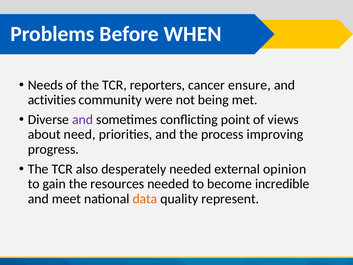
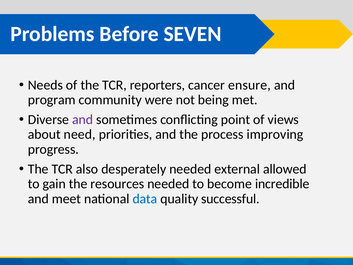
WHEN: WHEN -> SEVEN (193, 34)
activities: activities -> program (52, 100)
opinion: opinion -> allowed (285, 169)
data colour: orange -> blue (145, 199)
represent: represent -> successful (230, 199)
